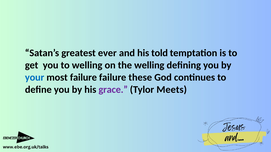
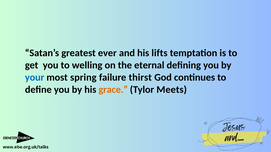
told: told -> lifts (159, 53)
the welling: welling -> eternal (149, 65)
most failure: failure -> spring (83, 78)
these: these -> thirst (140, 78)
grace colour: purple -> orange (113, 90)
